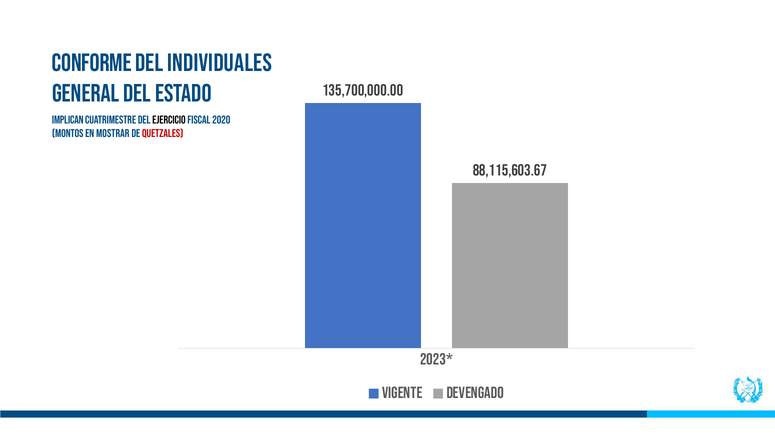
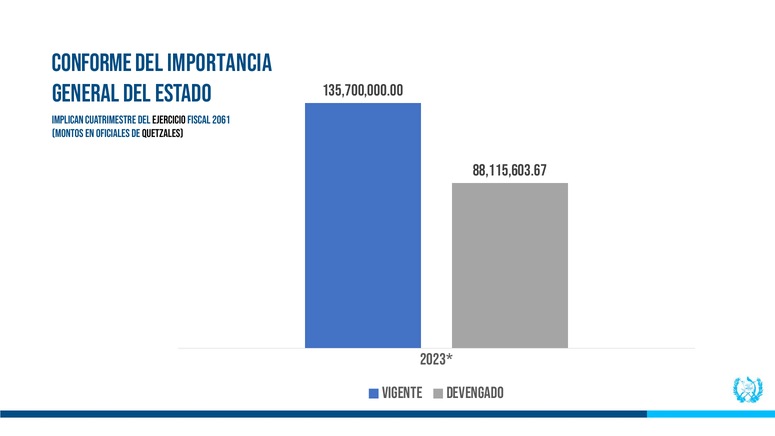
INDIVIDUALES: INDIVIDUALES -> IMPORTANCIA (220, 63)
2020: 2020 -> 2061 (221, 120)
mostrar: mostrar -> oficiales (113, 134)
Quetzales colour: red -> black (163, 134)
